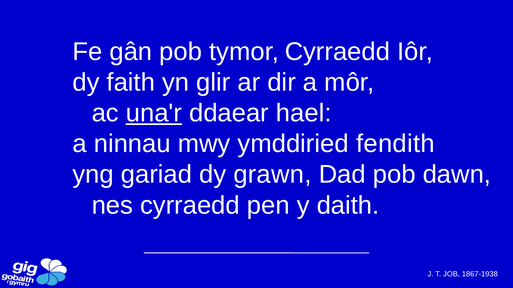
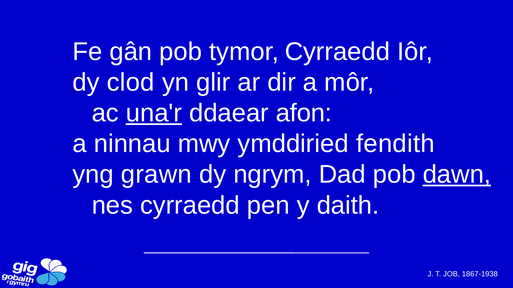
faith: faith -> clod (131, 83)
hael: hael -> afon (304, 113)
gariad: gariad -> grawn (156, 175)
grawn: grawn -> ngrym (273, 175)
dawn underline: none -> present (457, 175)
